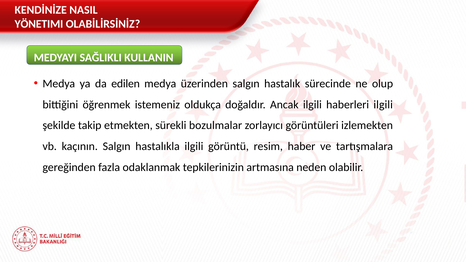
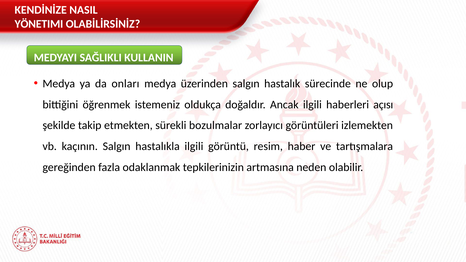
edilen: edilen -> onları (125, 84)
haberleri ilgili: ilgili -> açısı (383, 105)
